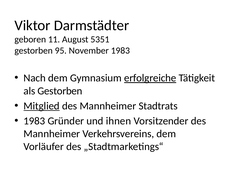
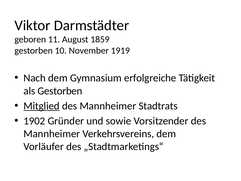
5351: 5351 -> 1859 (100, 39)
95: 95 -> 10 (61, 51)
November 1983: 1983 -> 1919 (120, 51)
erfolgreiche underline: present -> none (150, 78)
1983: 1983 -> 1902 (34, 121)
ihnen: ihnen -> sowie (119, 121)
